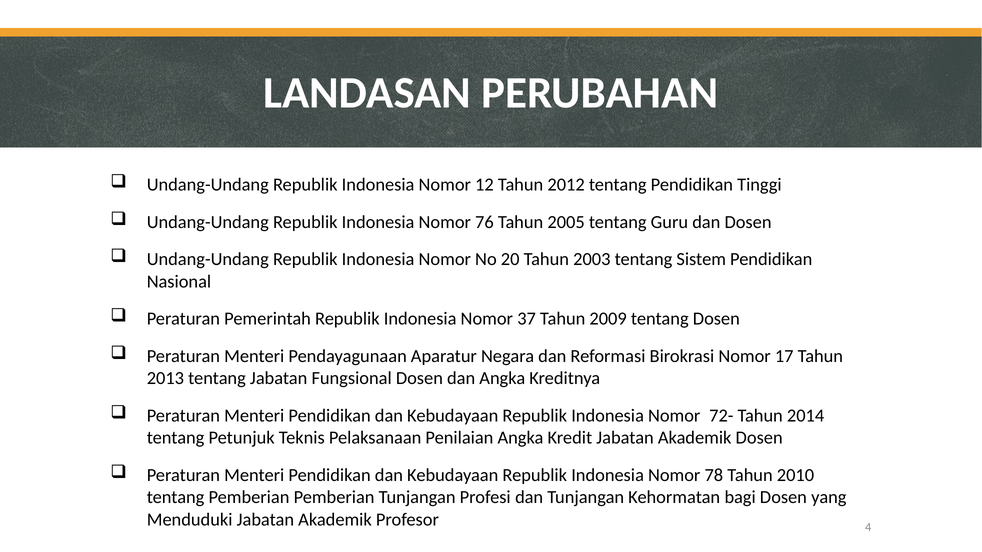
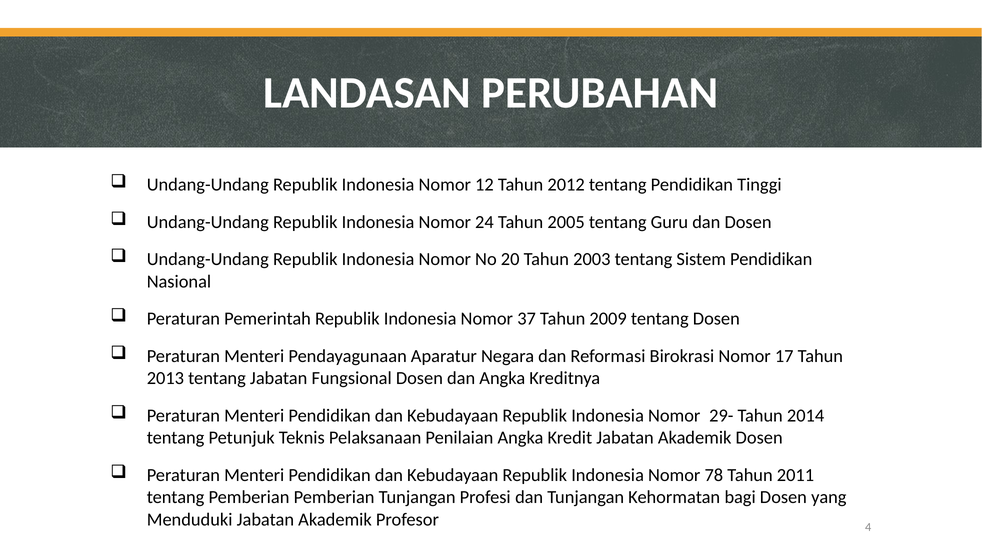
76: 76 -> 24 (484, 222)
72-: 72- -> 29- (721, 416)
2010: 2010 -> 2011 (795, 476)
